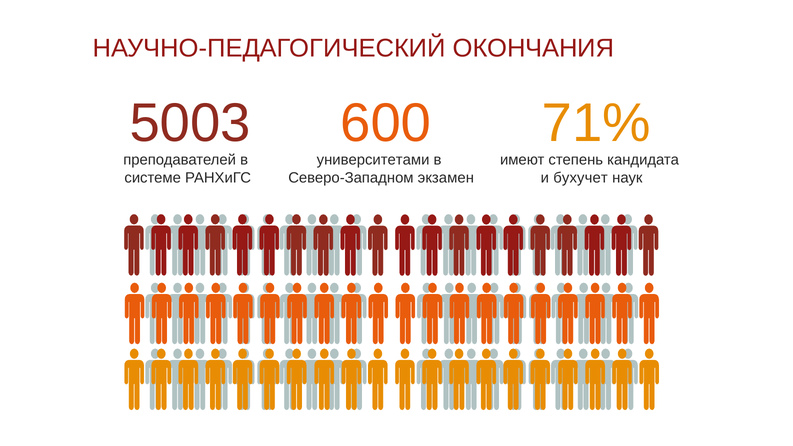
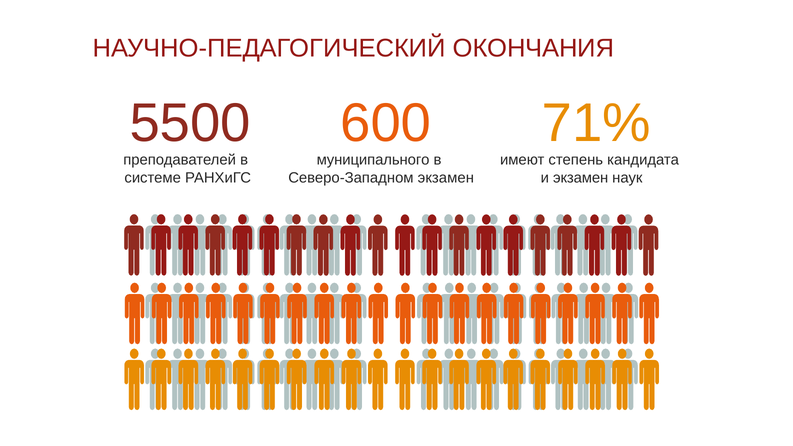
5003: 5003 -> 5500 (190, 123)
университетами: университетами -> муниципального (373, 160)
и бухучет: бухучет -> экзамен (581, 178)
